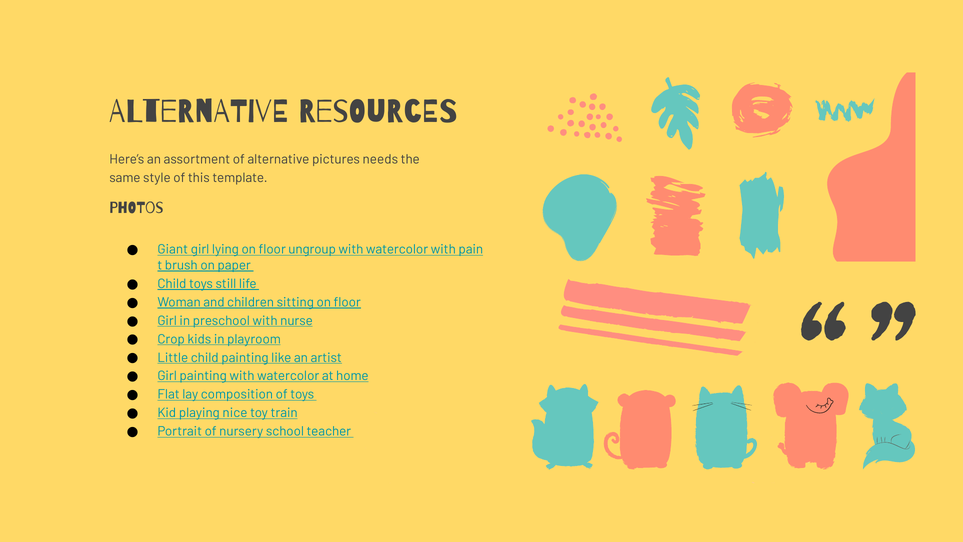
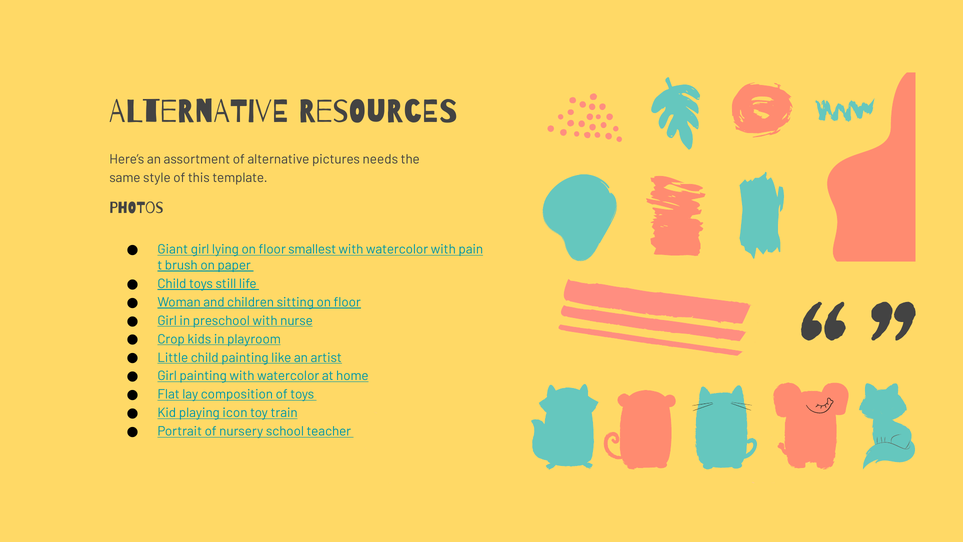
ungroup: ungroup -> smallest (312, 249)
nice: nice -> icon (235, 413)
